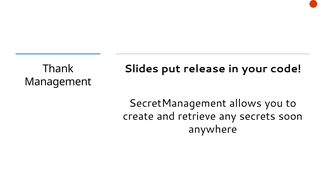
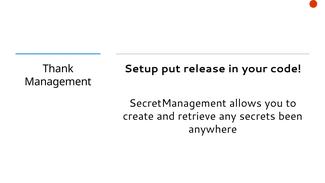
Slides: Slides -> Setup (141, 69)
soon: soon -> been (290, 116)
